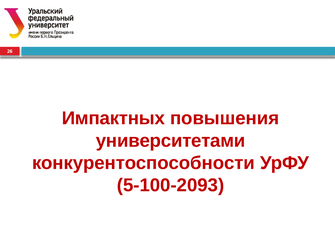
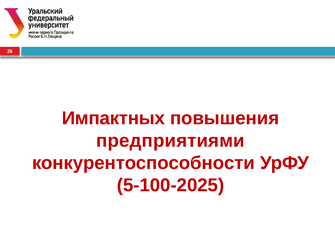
университетами: университетами -> предприятиями (170, 141)
5-100-2093: 5-100-2093 -> 5-100-2025 (171, 185)
